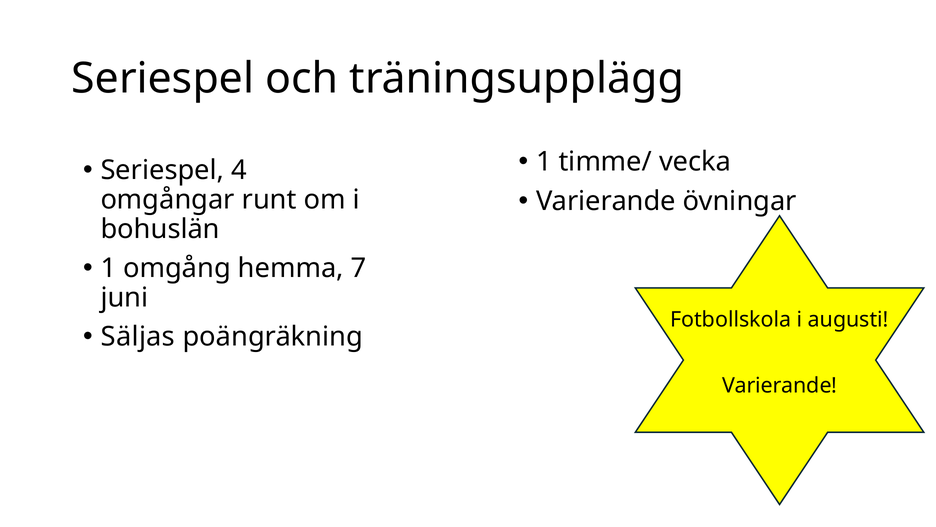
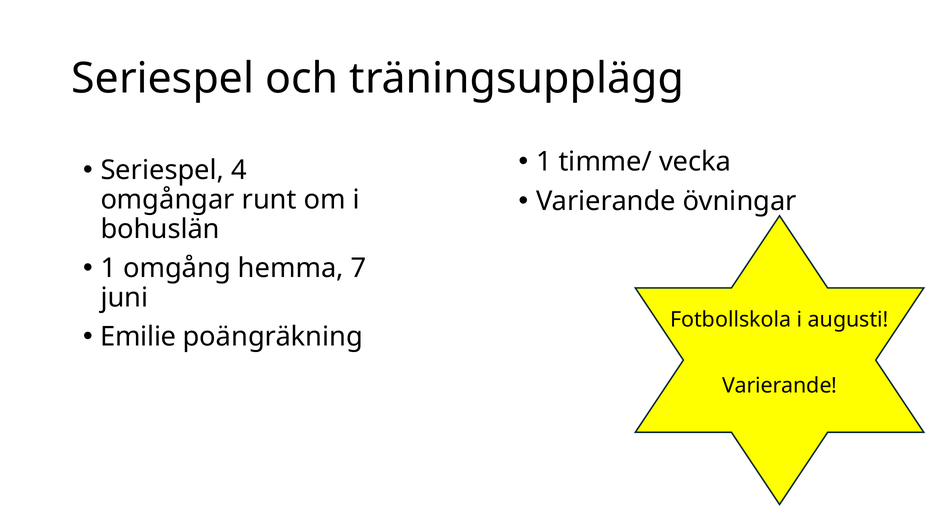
Säljas: Säljas -> Emilie (138, 337)
